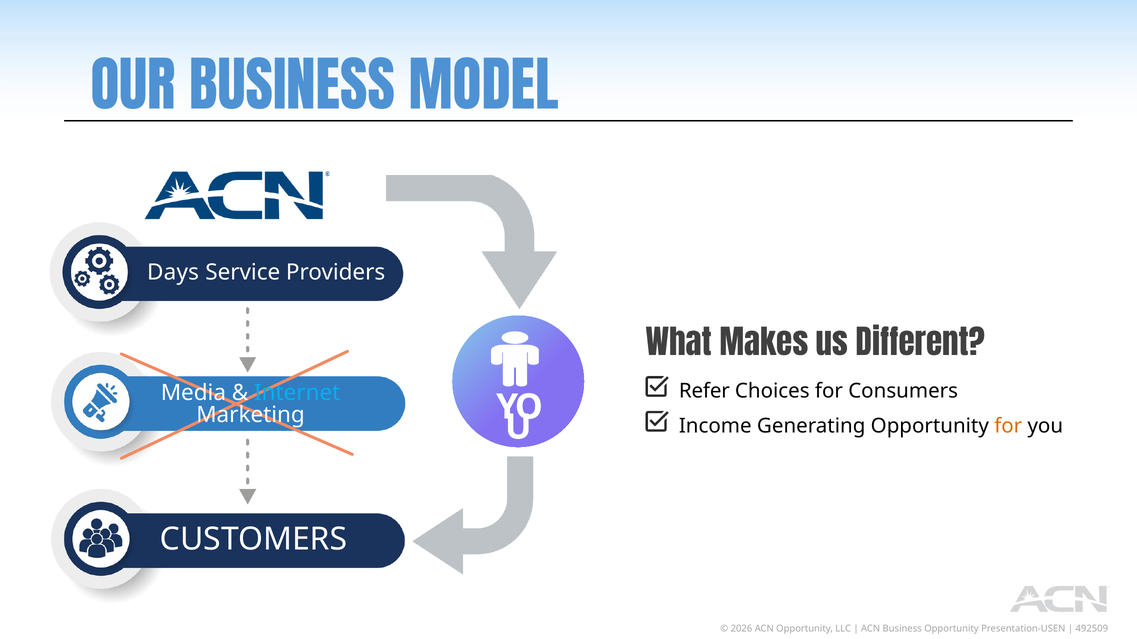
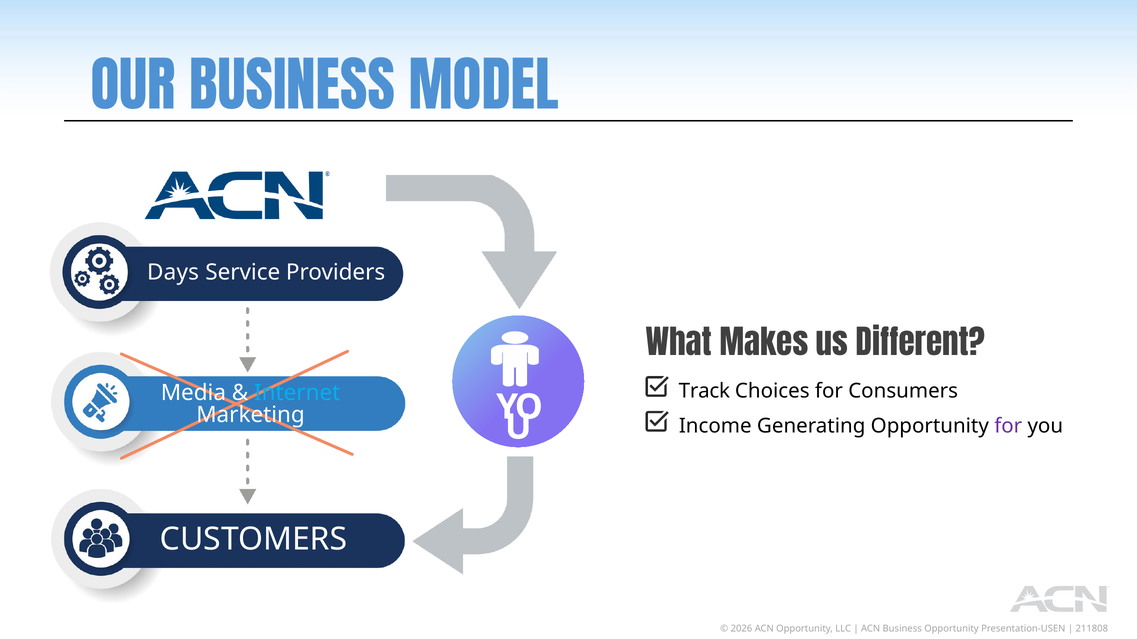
Refer: Refer -> Track (704, 391)
for colour: orange -> purple (1008, 426)
492509: 492509 -> 211808 (1092, 629)
